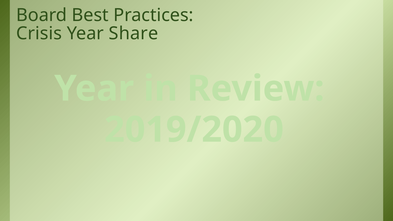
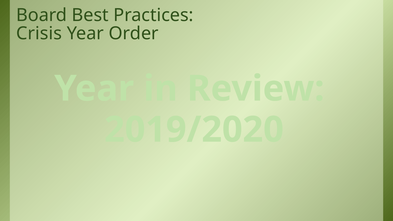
Share: Share -> Order (134, 33)
